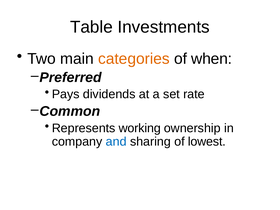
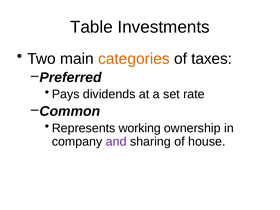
when: when -> taxes (212, 59)
and colour: blue -> purple (116, 142)
lowest: lowest -> house (207, 142)
